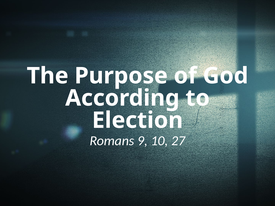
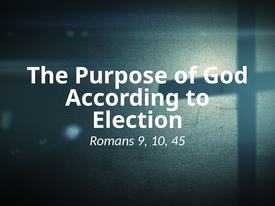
27: 27 -> 45 (178, 141)
